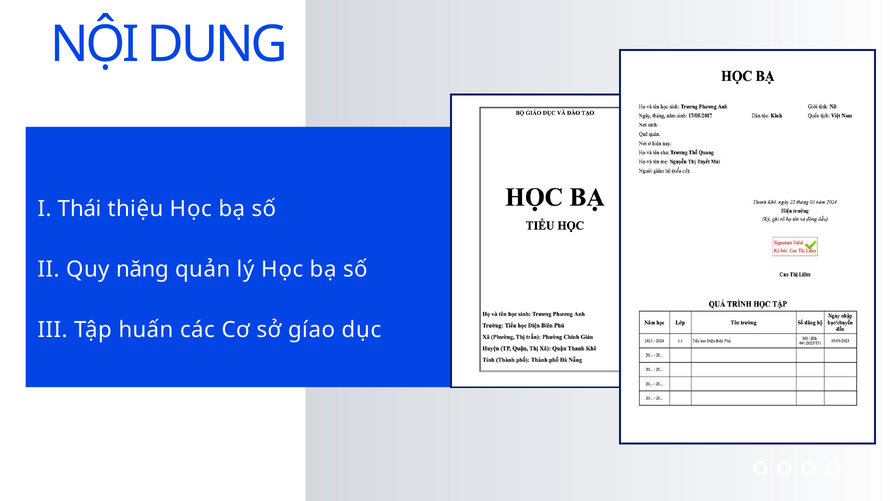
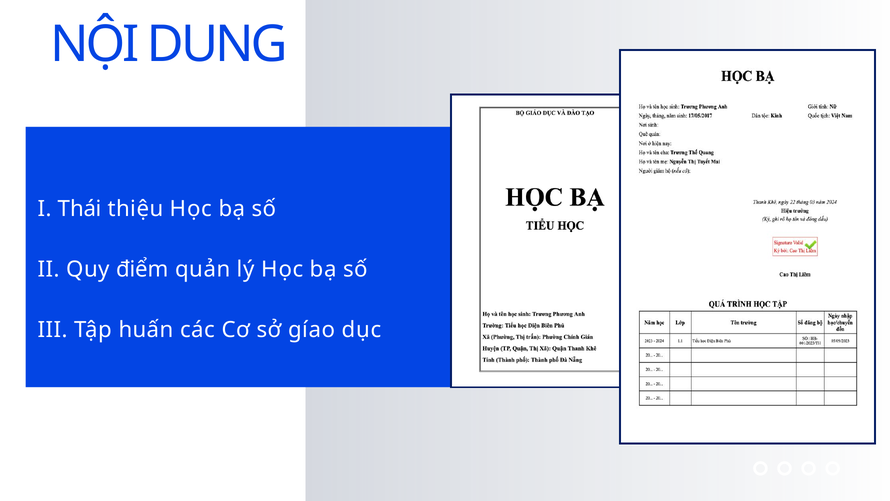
năng: năng -> điểm (142, 269)
